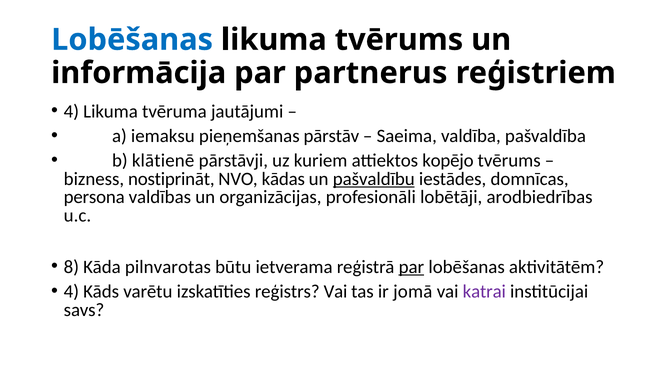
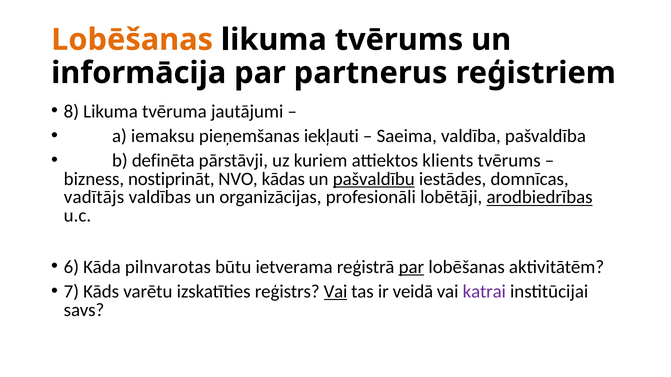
Lobēšanas colour: blue -> orange (132, 40)
4: 4 -> 8 (71, 111)
pārstāv: pārstāv -> iekļauti (331, 136)
klātienē: klātienē -> definēta (163, 161)
kopējo: kopējo -> klients (448, 161)
persona: persona -> vadītājs (94, 197)
arodbiedrības underline: none -> present (540, 197)
8: 8 -> 6 (71, 267)
4: 4 -> 7 (71, 292)
Vai underline: none -> present (336, 292)
jomā: jomā -> veidā (413, 292)
